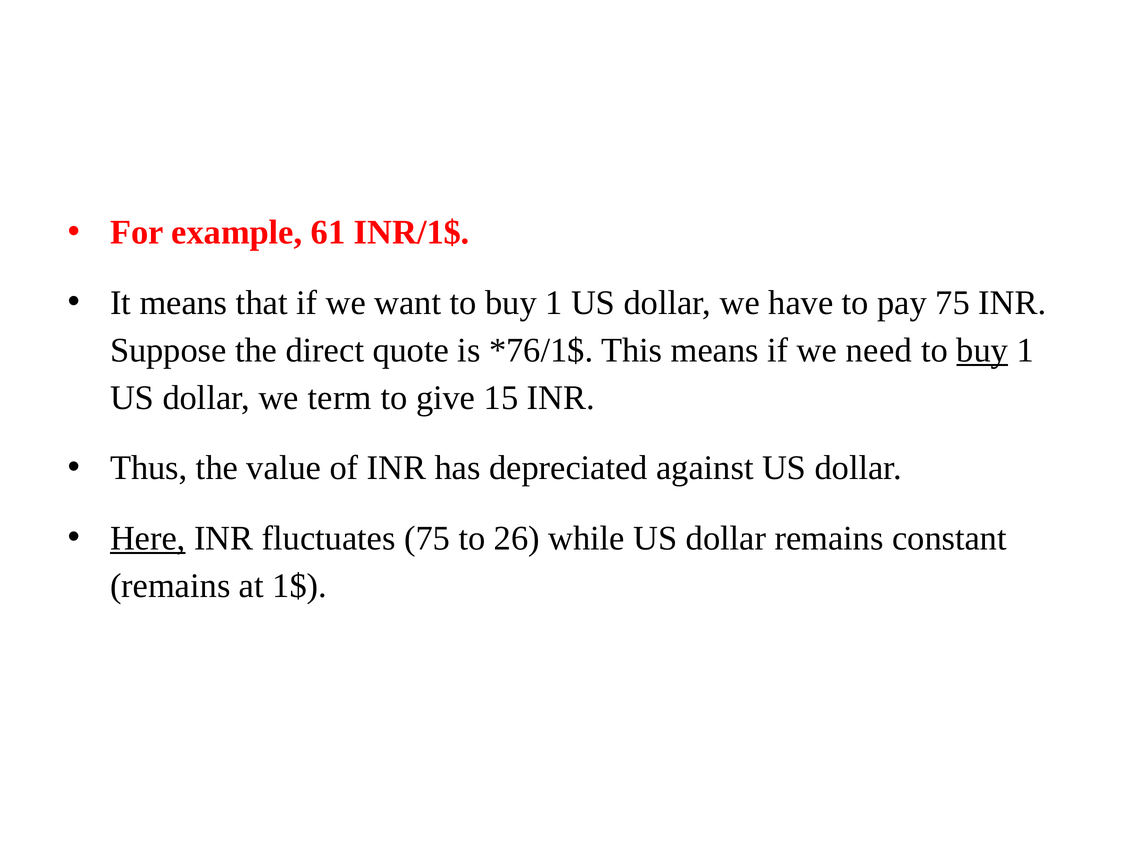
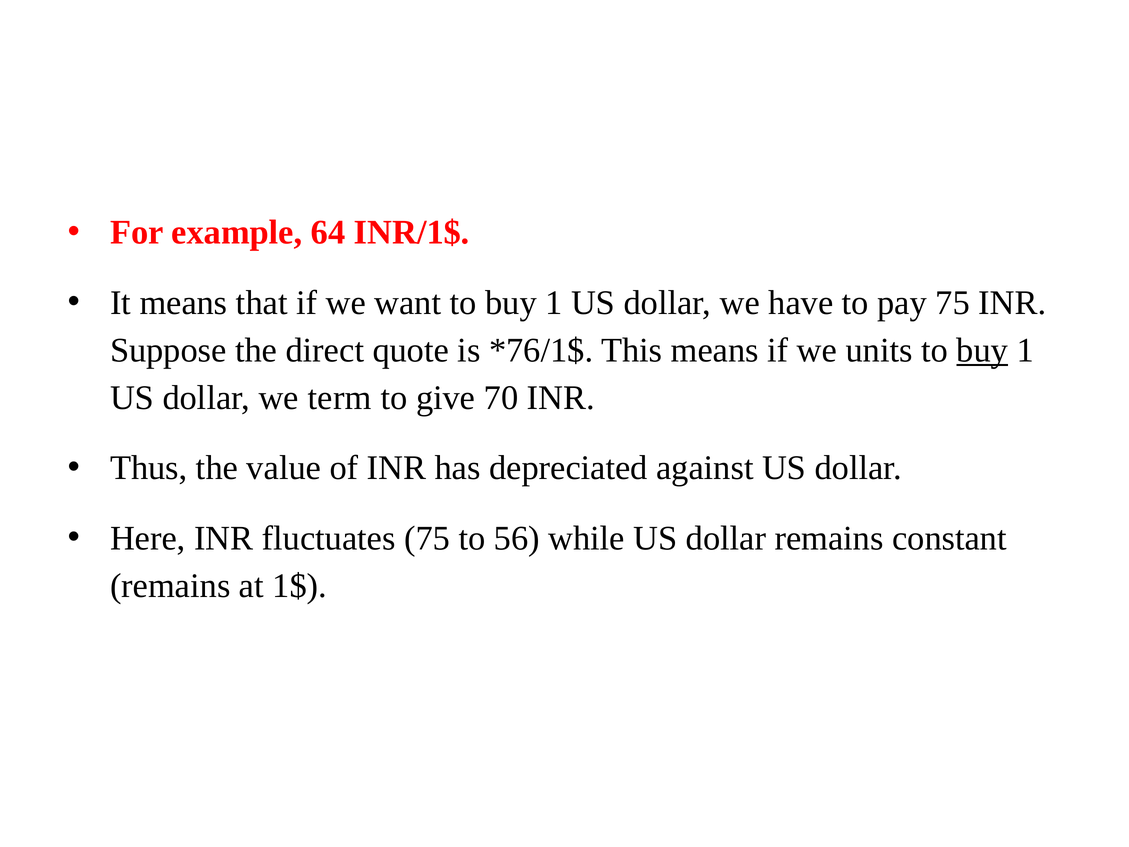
61: 61 -> 64 (328, 233)
need: need -> units (879, 350)
15: 15 -> 70 (501, 398)
Here underline: present -> none (148, 538)
26: 26 -> 56 (517, 538)
